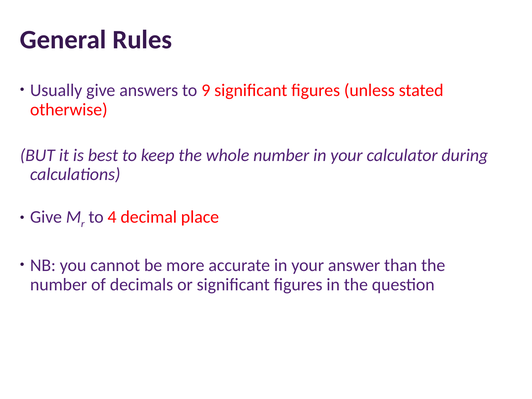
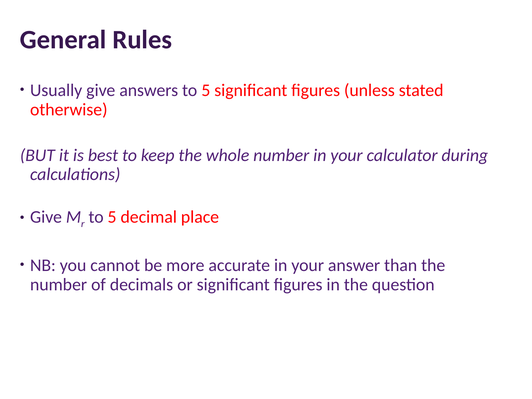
answers to 9: 9 -> 5 (206, 90)
4: 4 -> 5 (112, 217)
